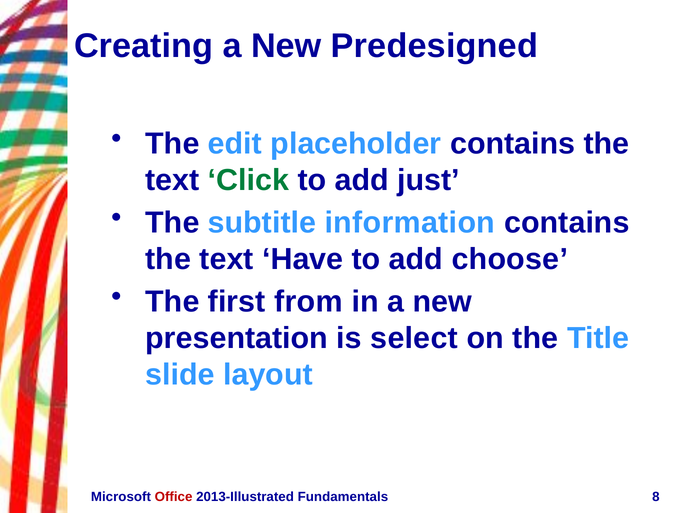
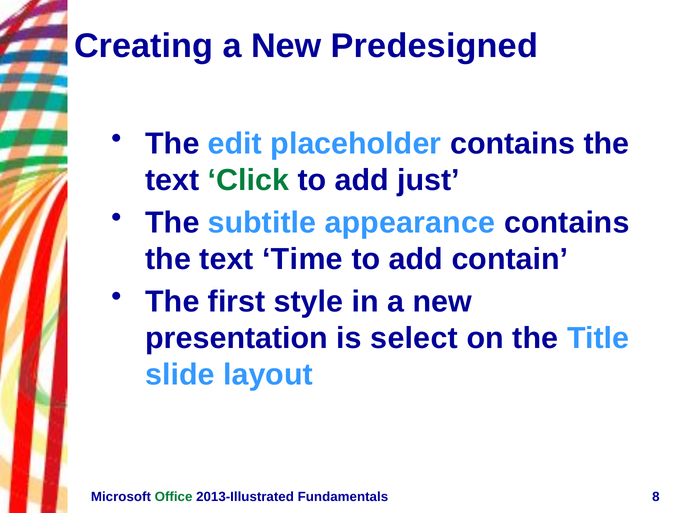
information: information -> appearance (410, 223)
Have: Have -> Time (303, 259)
choose: choose -> contain (510, 259)
from: from -> style (309, 302)
Office colour: red -> green (174, 498)
